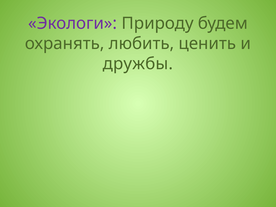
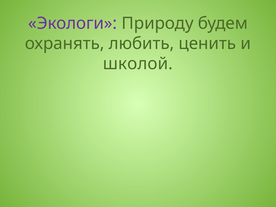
дружбы: дружбы -> школой (138, 64)
